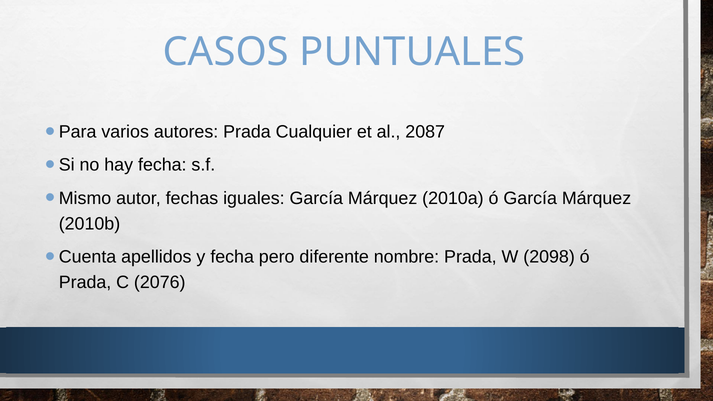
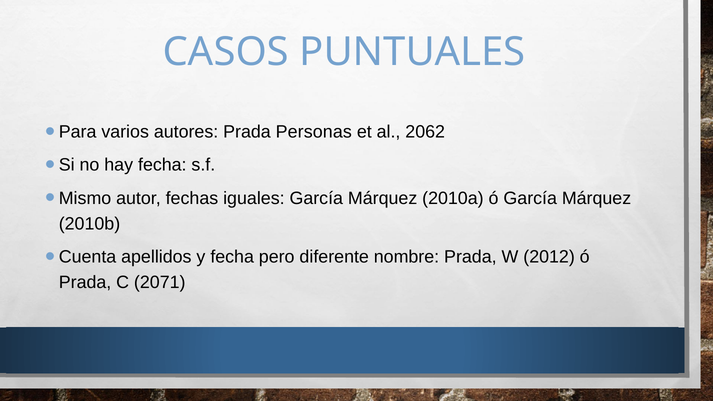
Cualquier: Cualquier -> Personas (314, 132)
2087: 2087 -> 2062 (425, 132)
2098: 2098 -> 2012 (549, 257)
2076: 2076 -> 2071 (160, 283)
